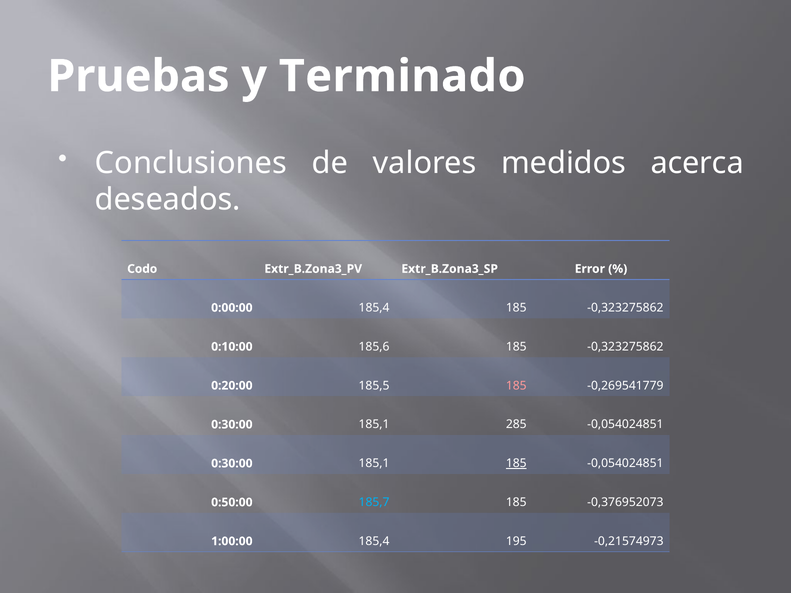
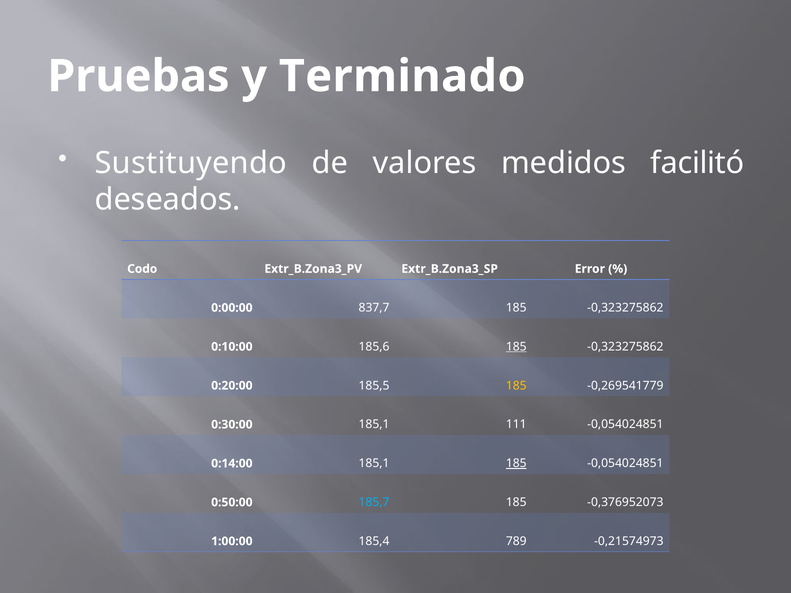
Conclusiones: Conclusiones -> Sustituyendo (191, 163)
acerca: acerca -> facilitó (697, 163)
0:00:00 185,4: 185,4 -> 837,7 (374, 308)
185 underline: none -> present (516, 347)
185 colour: pink -> yellow (516, 386)
285: 285 -> 111 (516, 425)
0:30:00: 0:30:00 -> 0:14:00 (232, 464)
195: 195 -> 789 (516, 541)
